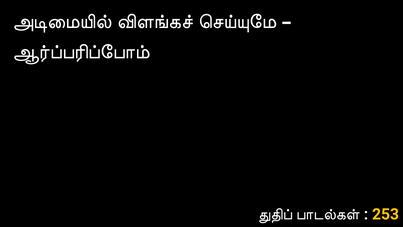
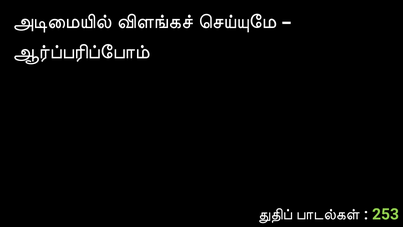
253 colour: yellow -> light green (386, 214)
